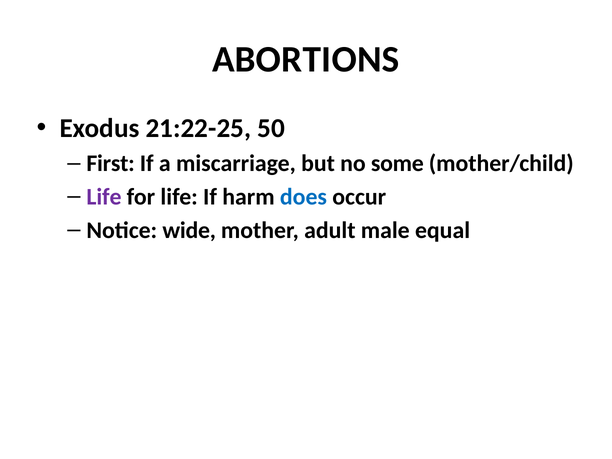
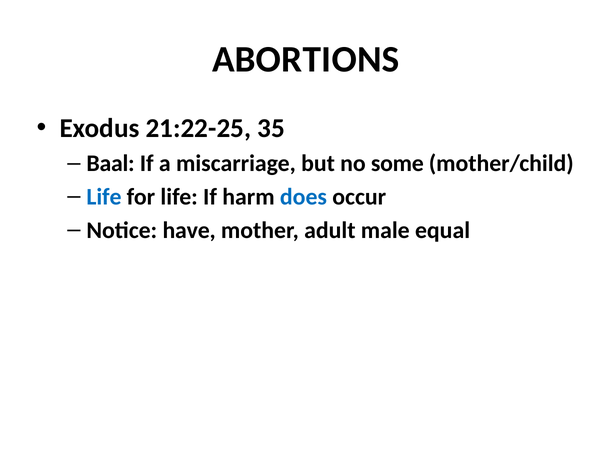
50: 50 -> 35 (271, 128)
First: First -> Baal (111, 164)
Life colour: purple -> blue (104, 197)
wide: wide -> have (189, 230)
